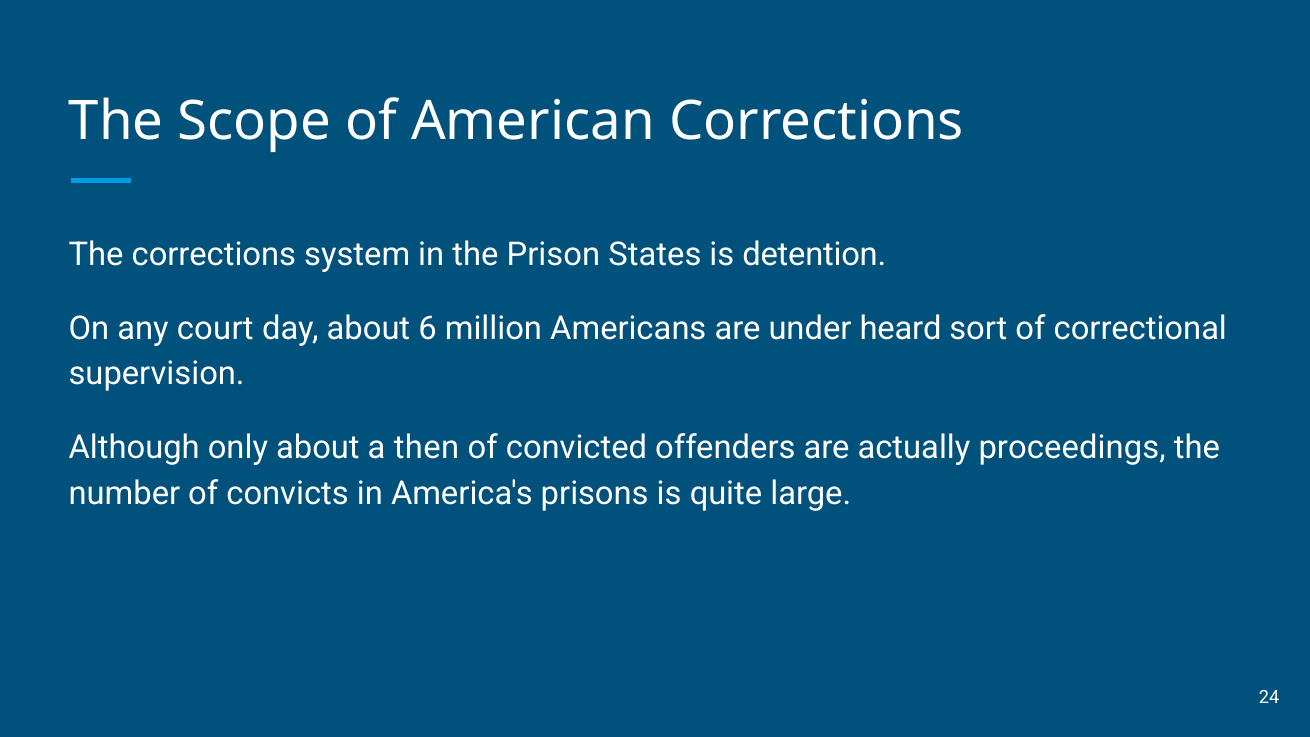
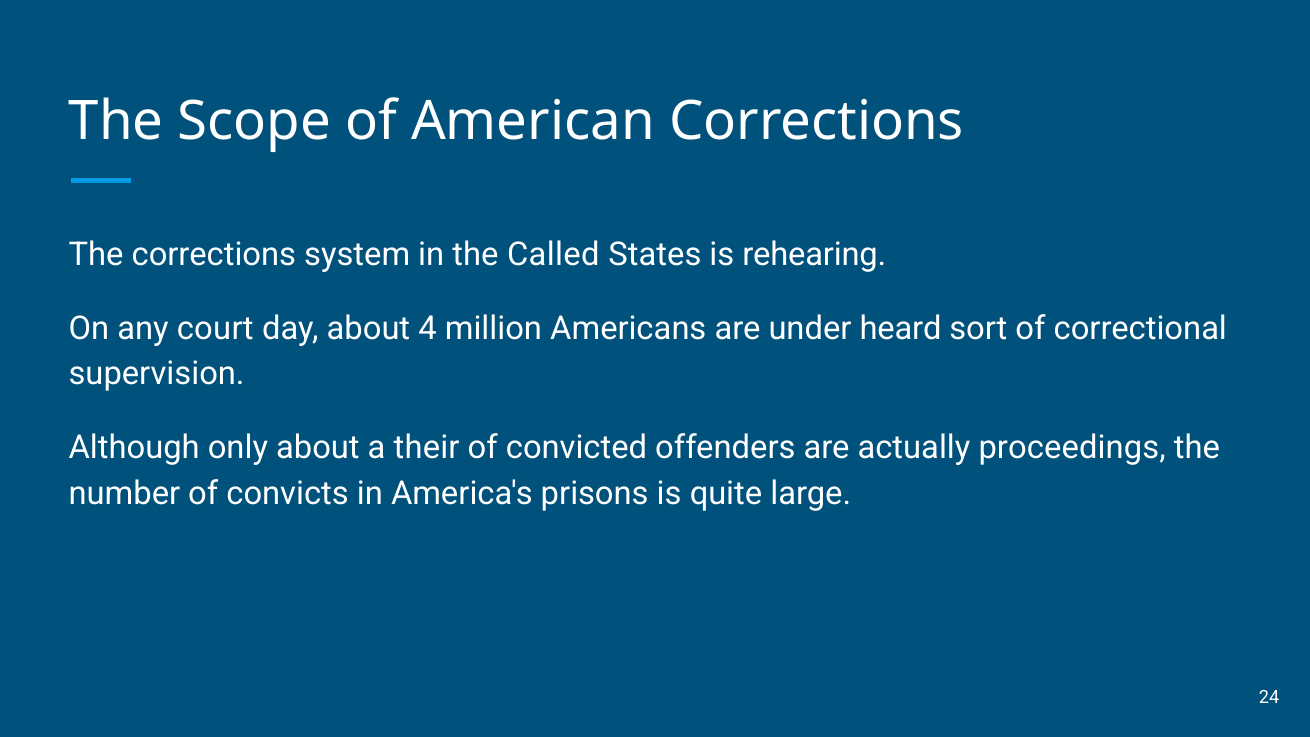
Prison: Prison -> Called (553, 254)
detention: detention -> rehearing (814, 254)
6: 6 -> 4 (428, 329)
then: then -> their (427, 448)
